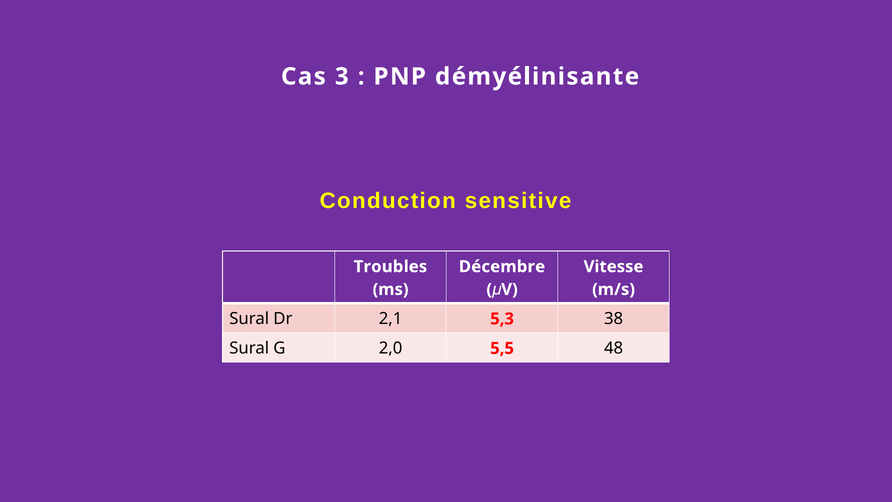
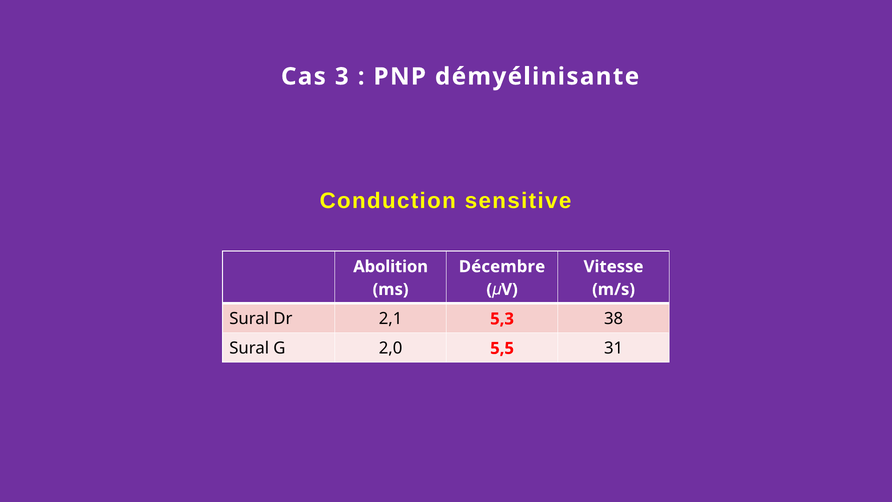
Troubles: Troubles -> Abolition (391, 267)
48: 48 -> 31 (614, 348)
